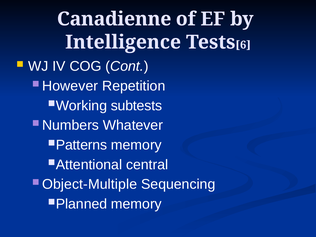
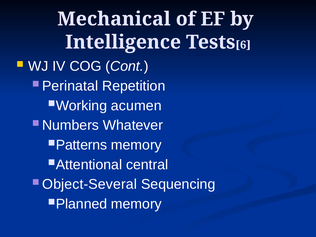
Canadienne: Canadienne -> Mechanical (114, 19)
However: However -> Perinatal (70, 86)
subtests: subtests -> acumen (136, 106)
Object-Multiple: Object-Multiple -> Object-Several (90, 184)
